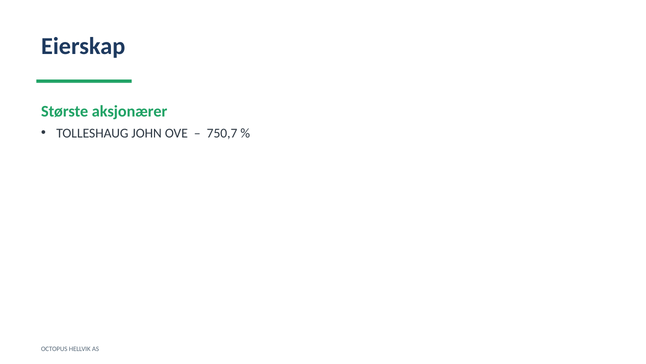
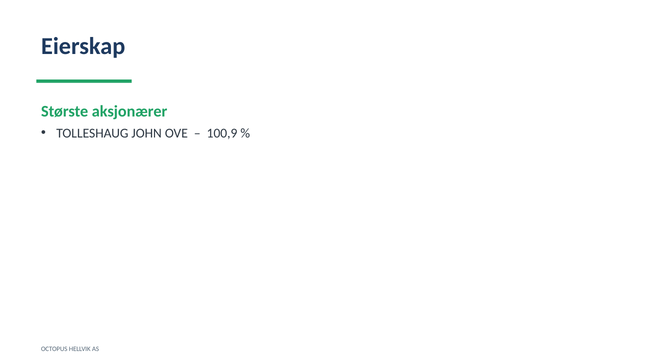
750,7: 750,7 -> 100,9 (222, 133)
